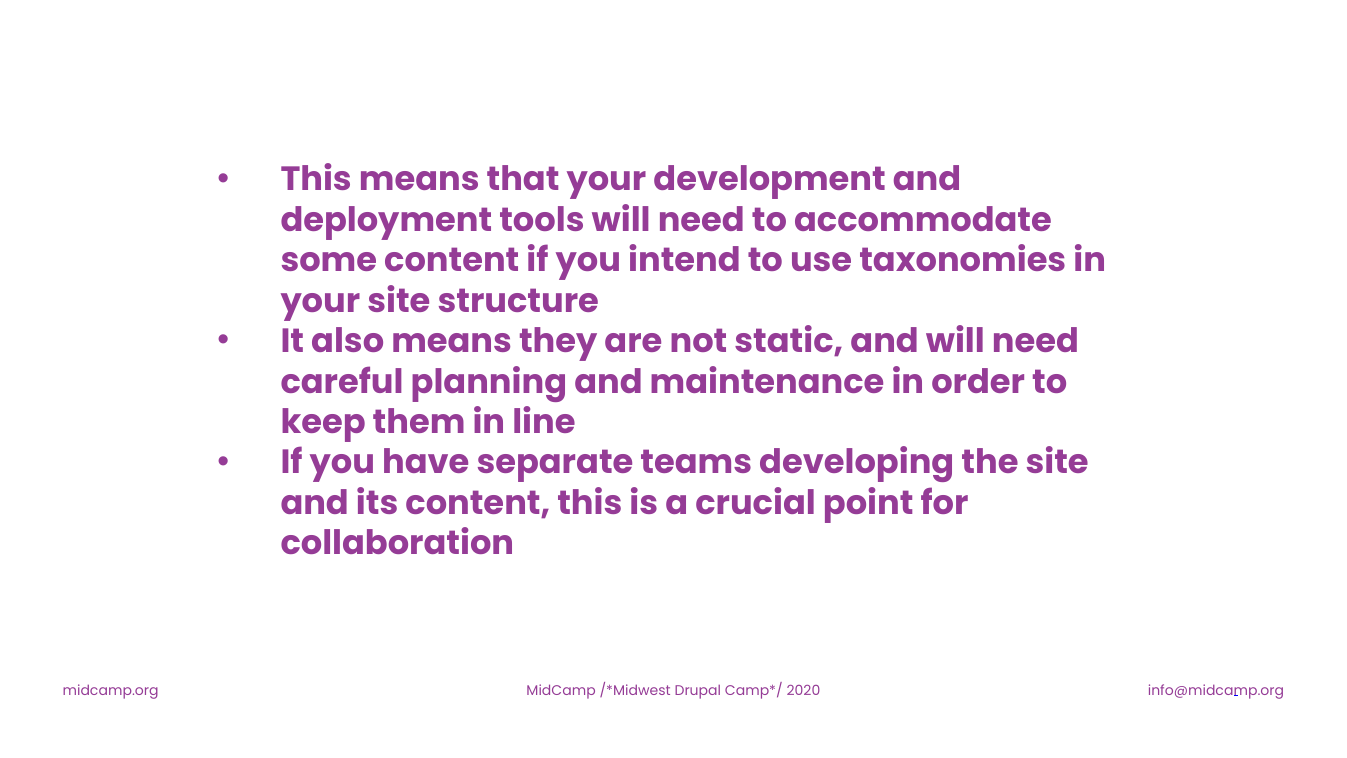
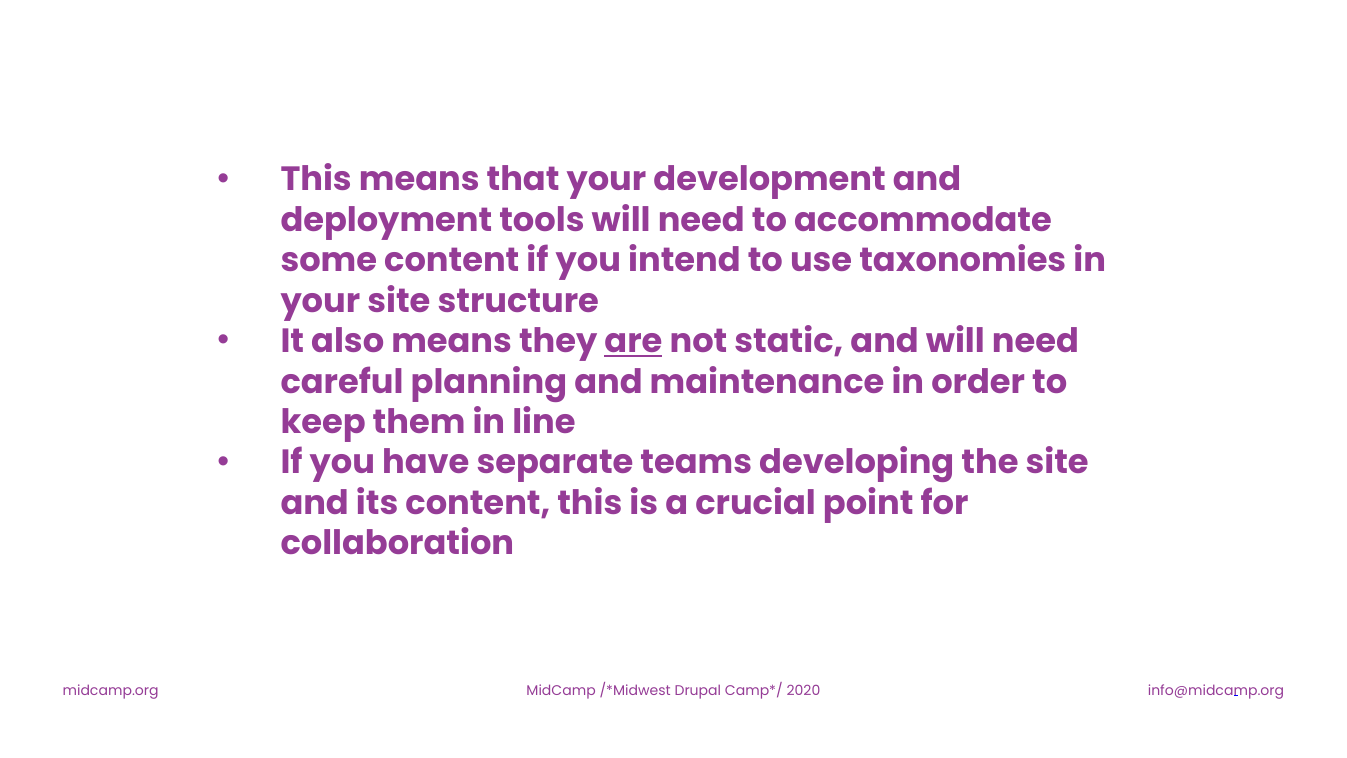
are underline: none -> present (633, 341)
